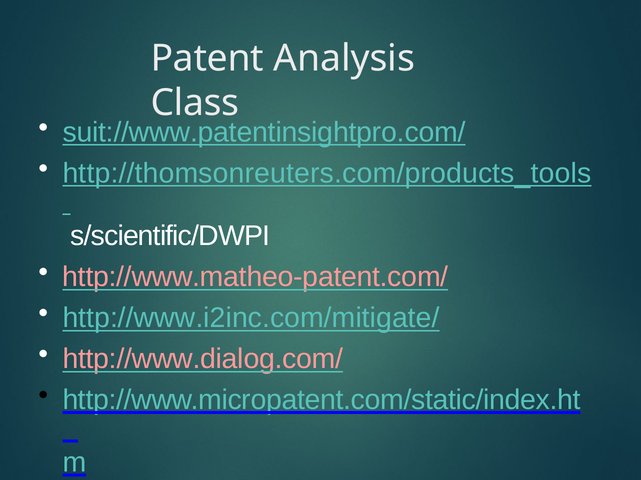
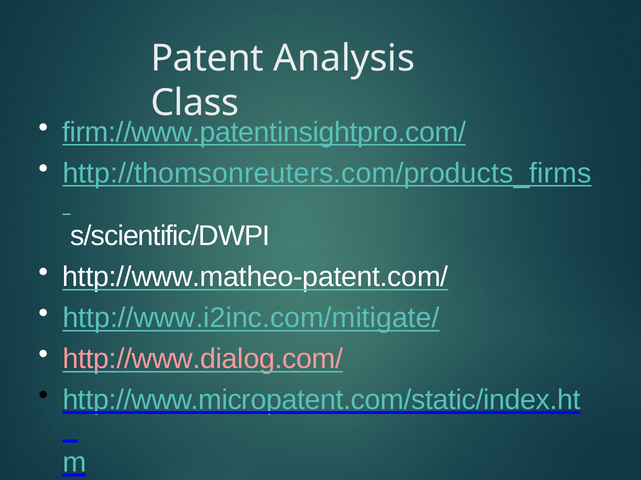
suit://www.patentinsightpro.com/: suit://www.patentinsightpro.com/ -> firm://www.patentinsightpro.com/ (264, 133)
http://thomsonreuters.com/products_tools: http://thomsonreuters.com/products_tools -> http://thomsonreuters.com/products_firms (327, 174)
http://www.matheo-patent.com/ colour: pink -> white (255, 277)
